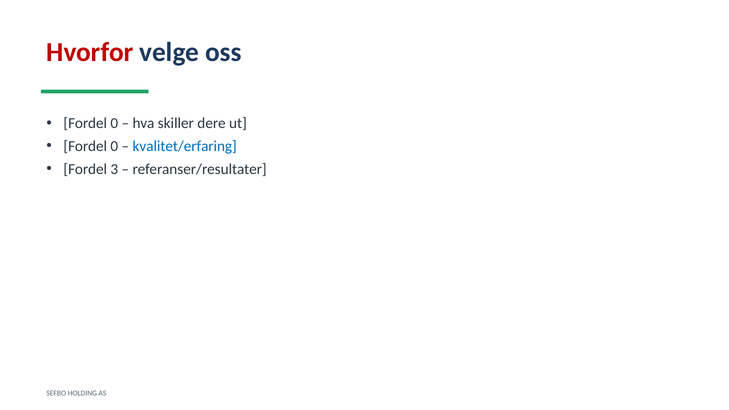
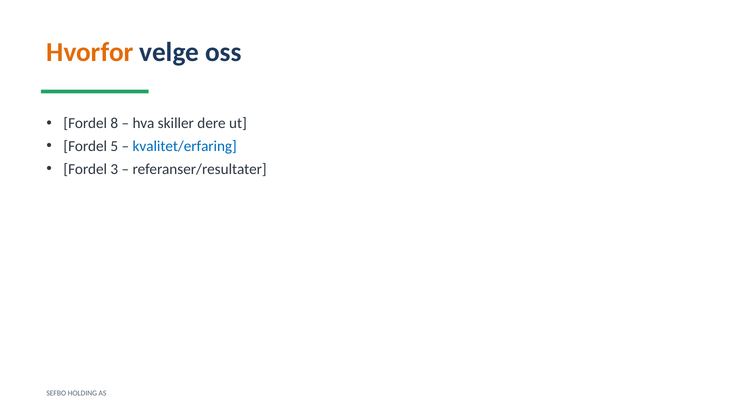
Hvorfor colour: red -> orange (90, 52)
0: 0 -> 8 (114, 123)
0: 0 -> 5 (114, 146)
